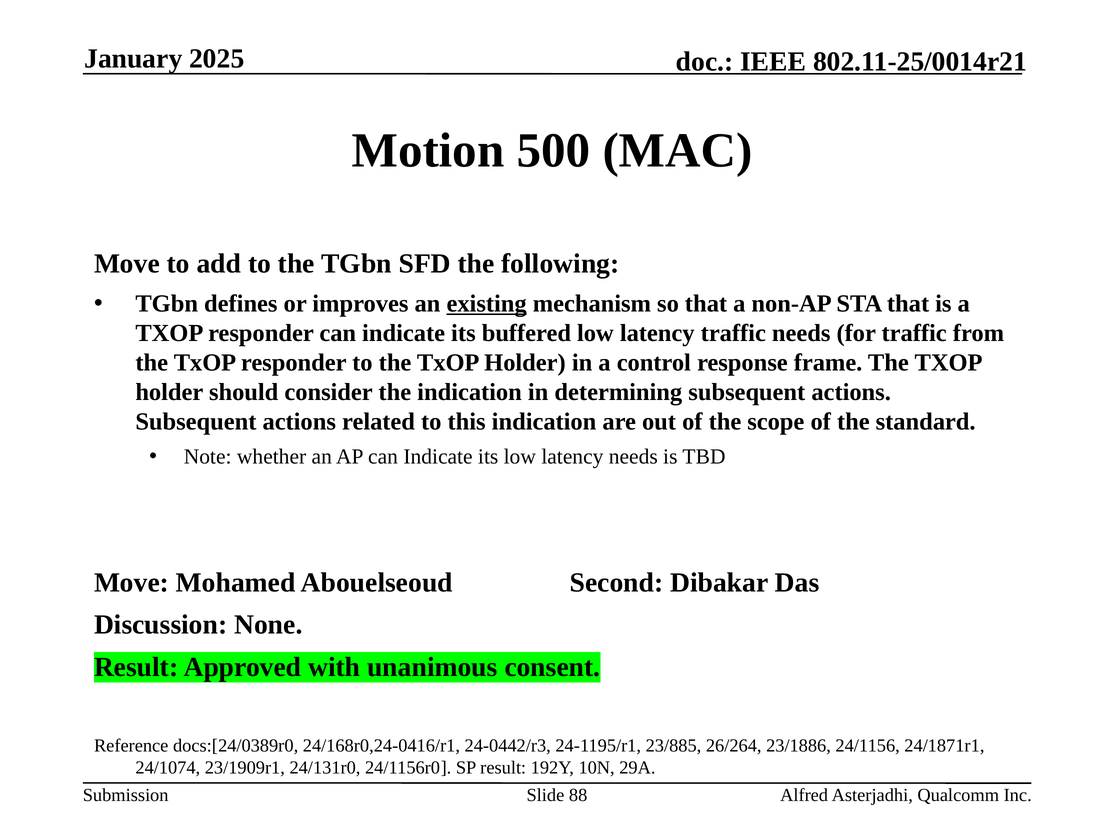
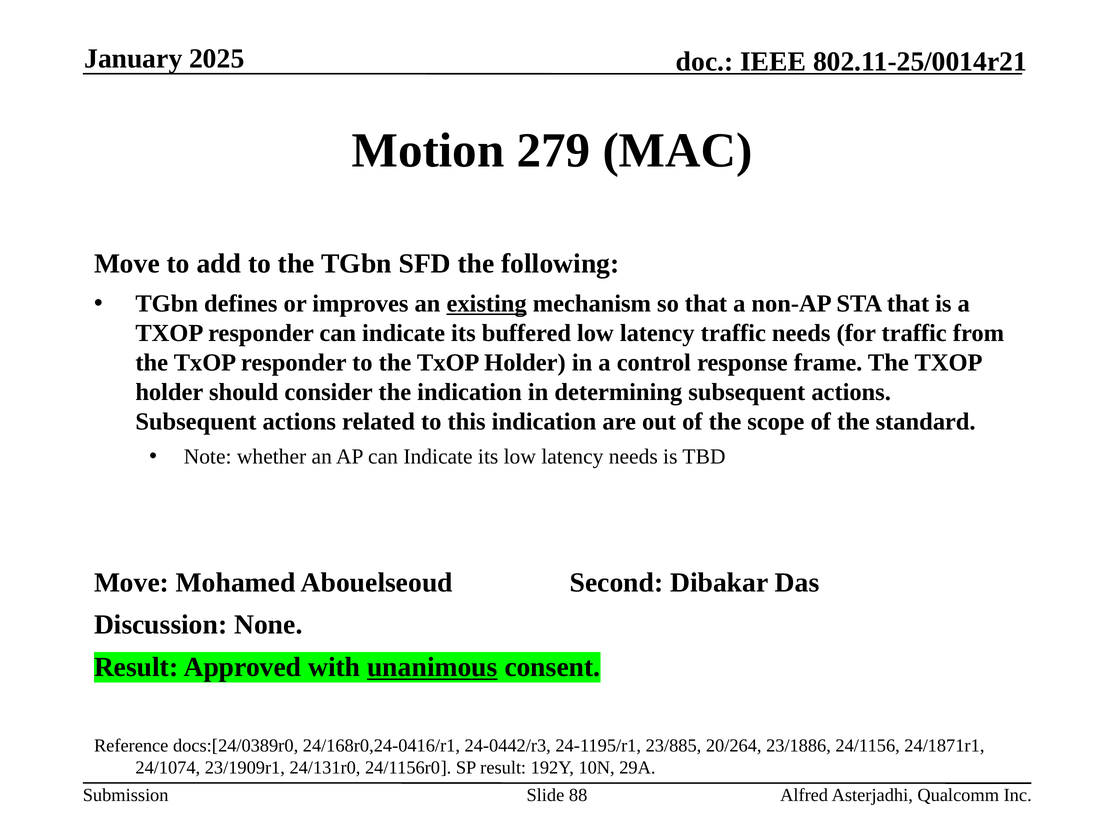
500: 500 -> 279 (553, 151)
unanimous underline: none -> present (432, 667)
26/264: 26/264 -> 20/264 (734, 746)
